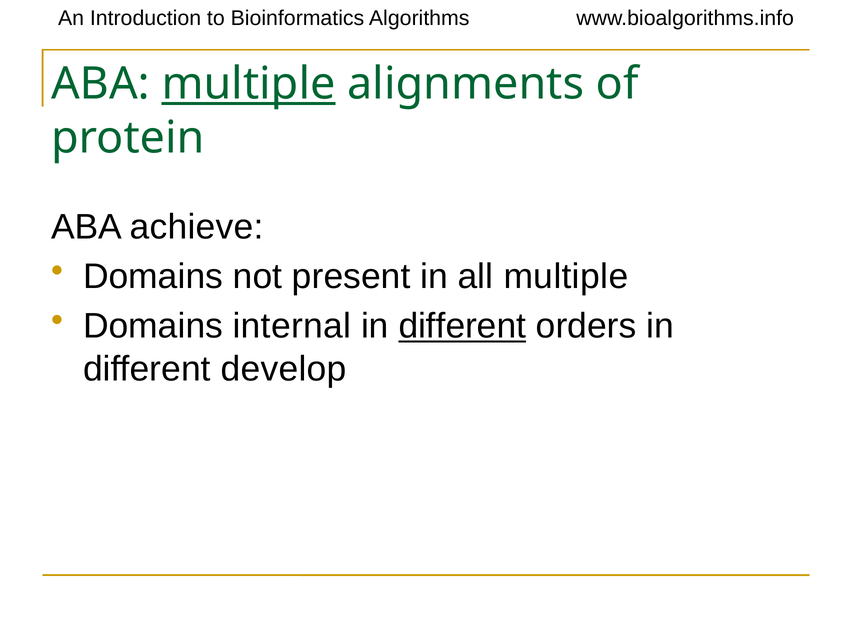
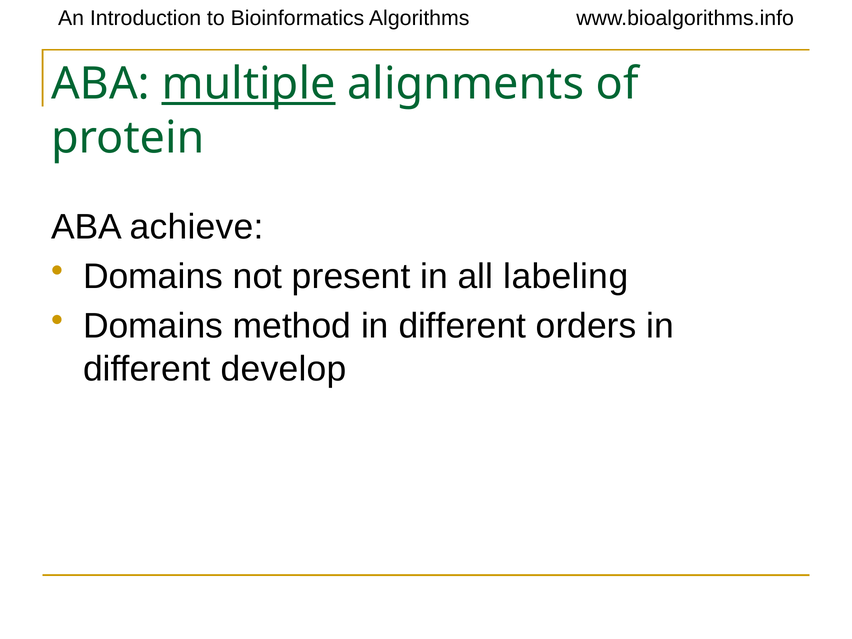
all multiple: multiple -> labeling (566, 277)
internal: internal -> method (292, 326)
different underline: present -> none (462, 326)
